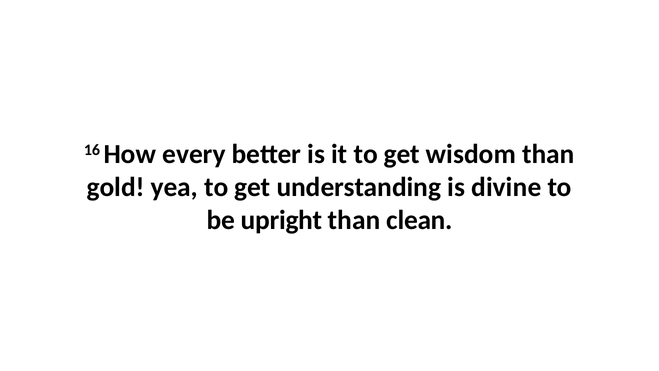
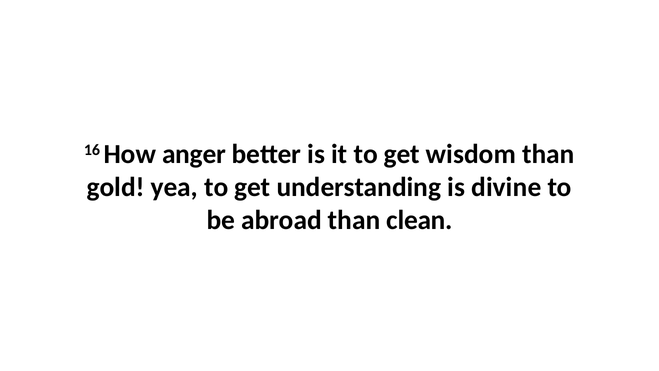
every: every -> anger (194, 154)
upright: upright -> abroad (282, 220)
